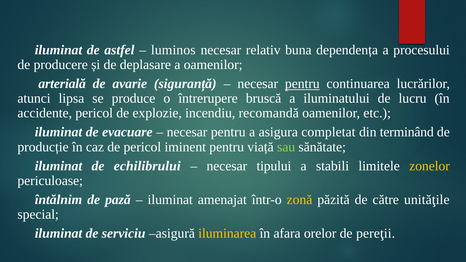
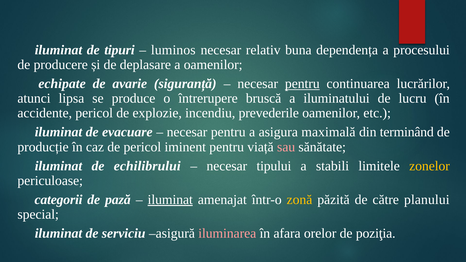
astfel: astfel -> tipuri (119, 50)
arterială: arterială -> echipate (62, 84)
recomandă: recomandă -> prevederile (269, 113)
completat: completat -> maximală (328, 132)
sau colour: light green -> pink (286, 147)
întălnim: întălnim -> categorii (59, 200)
iluminat underline: none -> present (170, 200)
unităţile: unităţile -> planului (427, 200)
iluminarea colour: yellow -> pink (227, 233)
pereţii: pereţii -> poziţia (376, 233)
